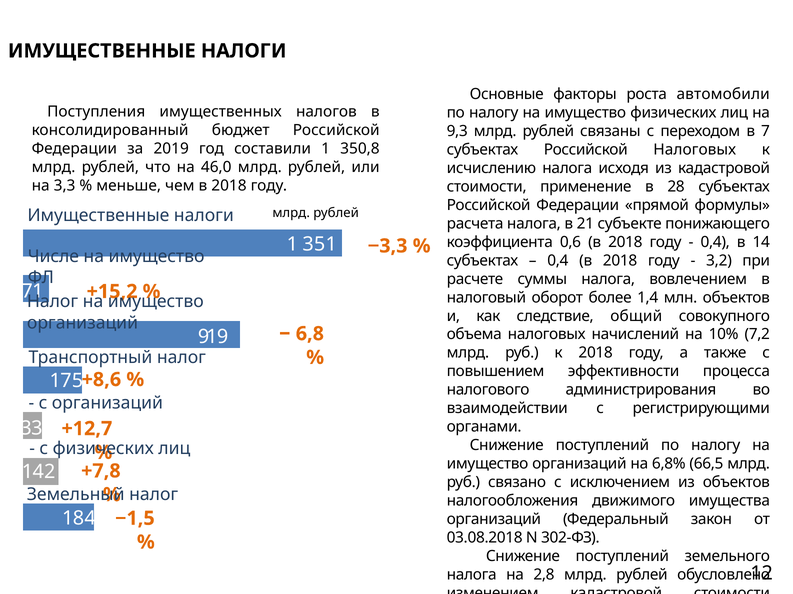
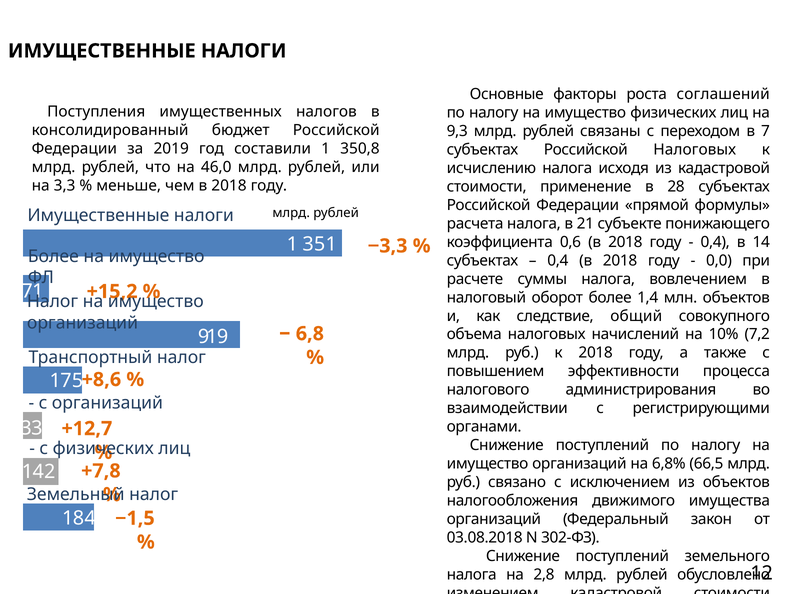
автомобили: автомобили -> соглашений (723, 94)
Числе: Числе -> Более (53, 257)
3,2: 3,2 -> 0,0 (719, 261)
